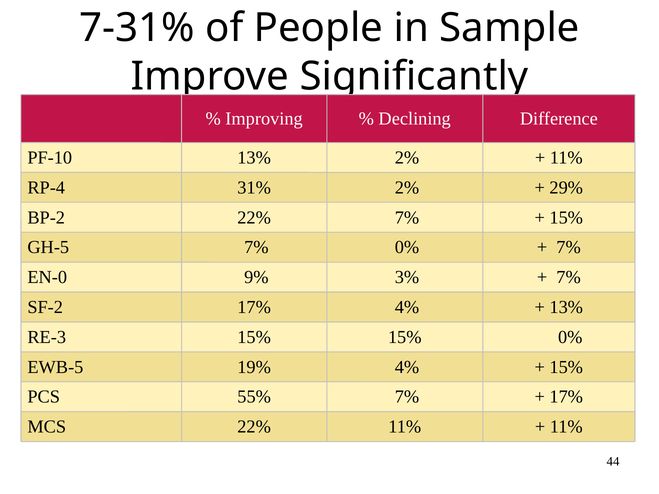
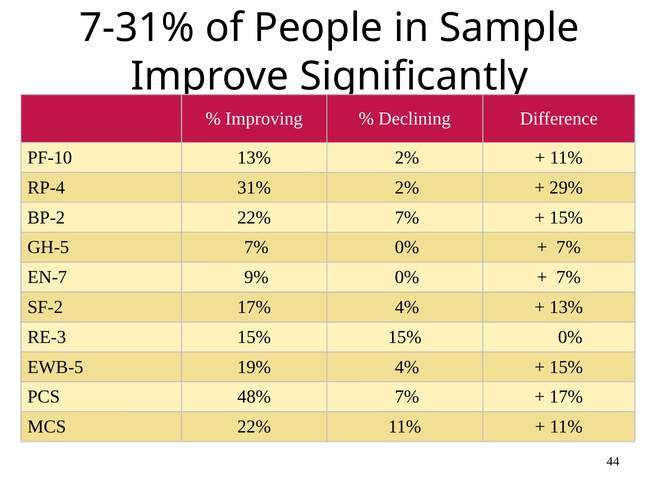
EN-0: EN-0 -> EN-7 (47, 277)
9% 3%: 3% -> 0% (407, 277)
55%: 55% -> 48% (254, 397)
